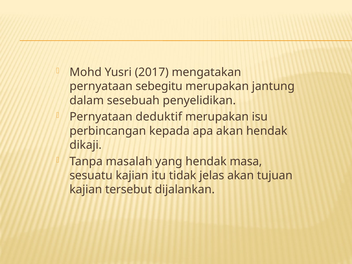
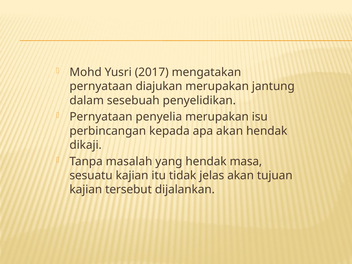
sebegitu: sebegitu -> diajukan (159, 86)
deduktif: deduktif -> penyelia (159, 117)
